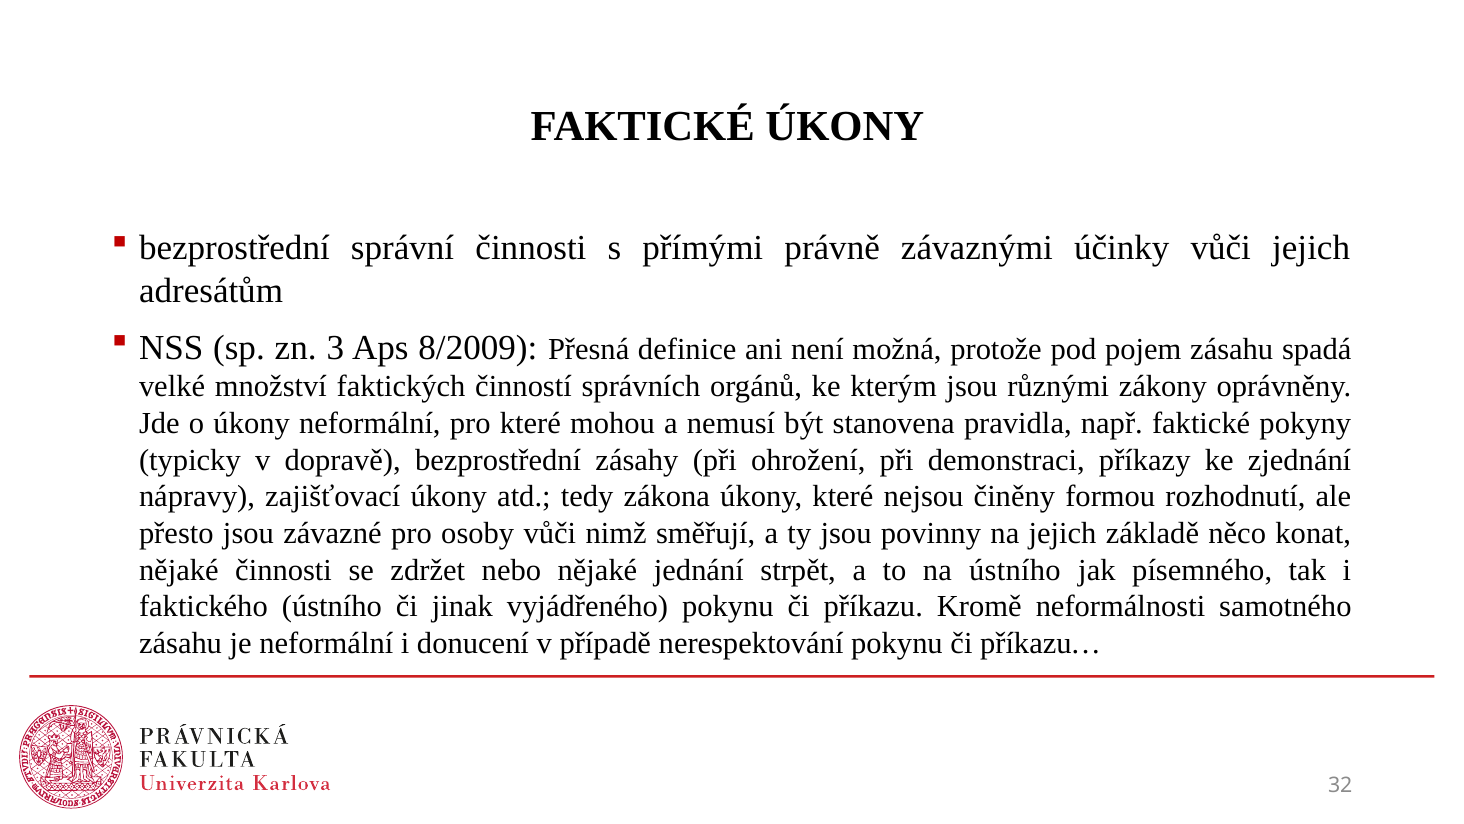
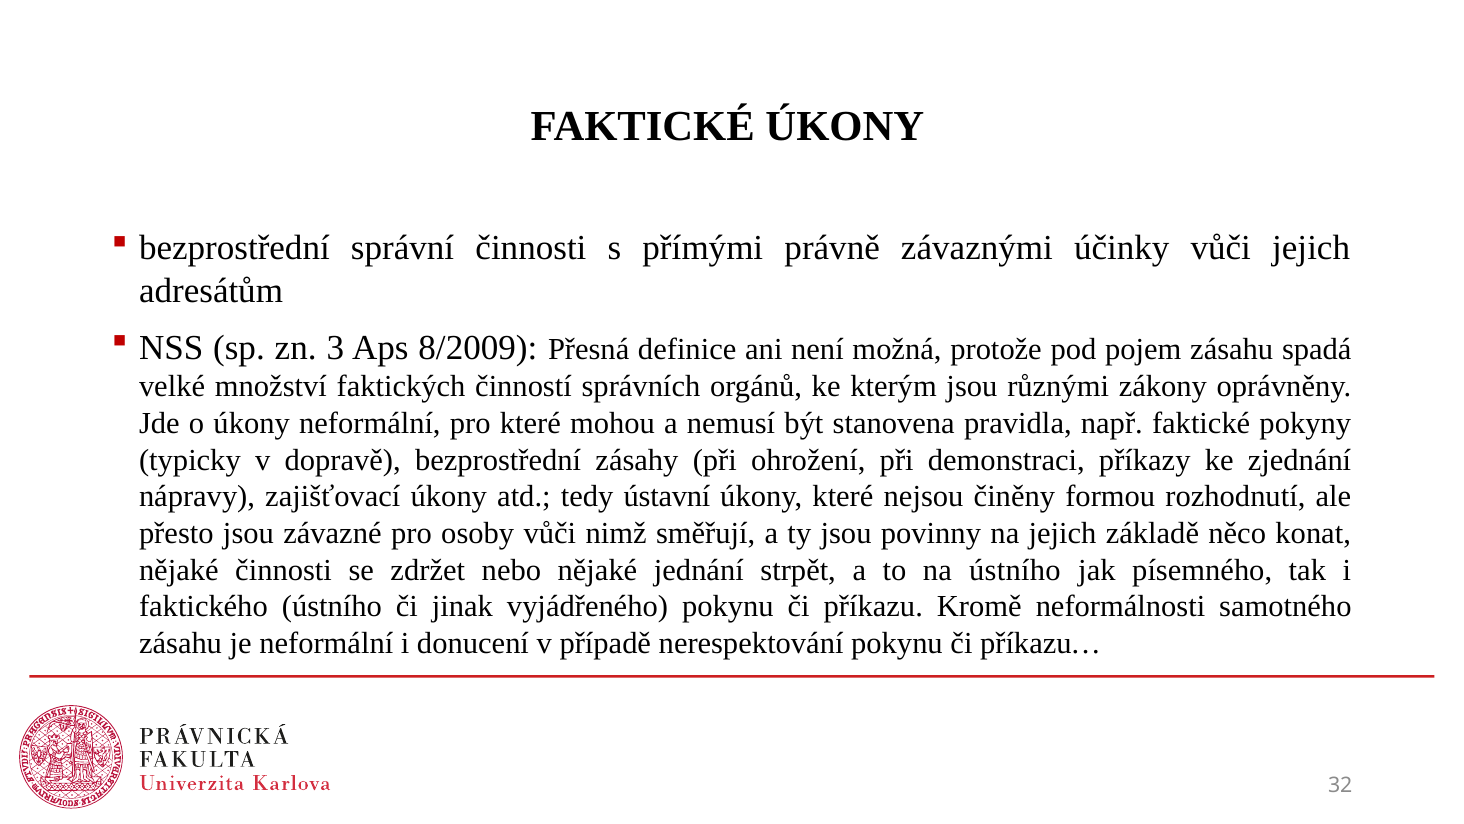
zákona: zákona -> ústavní (667, 496)
